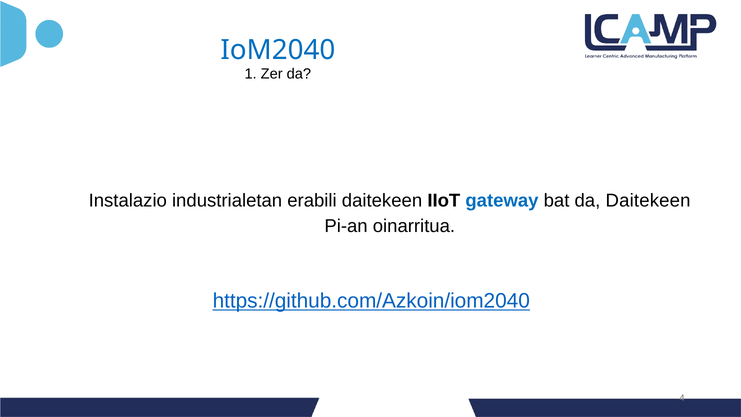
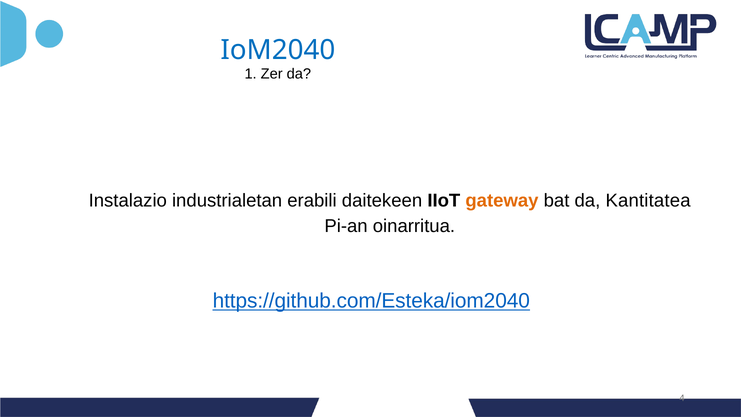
gateway colour: blue -> orange (502, 200)
da Daitekeen: Daitekeen -> Kantitatea (648, 200)
https://github.com/Azkoin/iom2040: https://github.com/Azkoin/iom2040 -> https://github.com/Esteka/iom2040 (371, 301)
